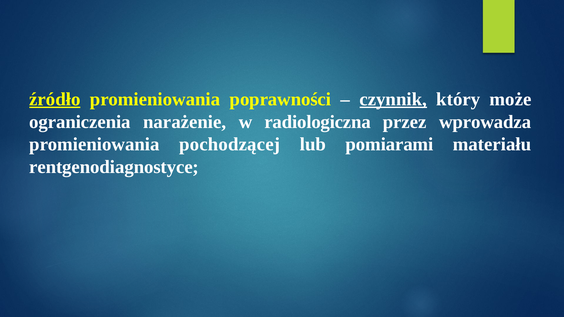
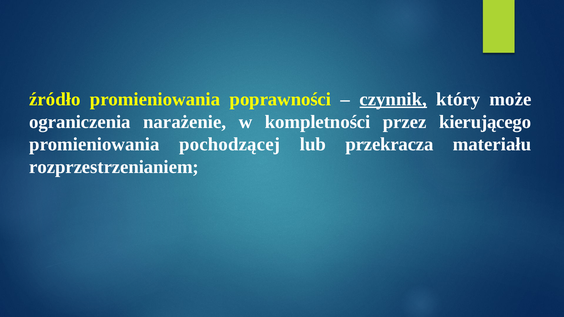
źródło underline: present -> none (55, 99)
radiologiczna: radiologiczna -> kompletności (318, 122)
wprowadza: wprowadza -> kierującego (485, 122)
pomiarami: pomiarami -> przekracza (390, 145)
rentgenodiagnostyce: rentgenodiagnostyce -> rozprzestrzenianiem (114, 167)
